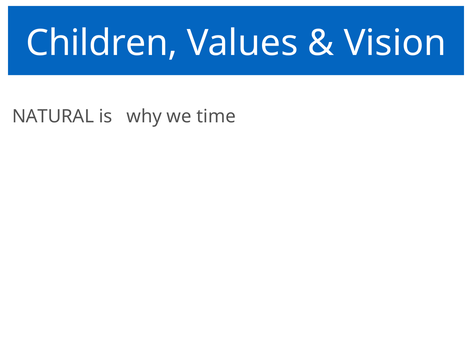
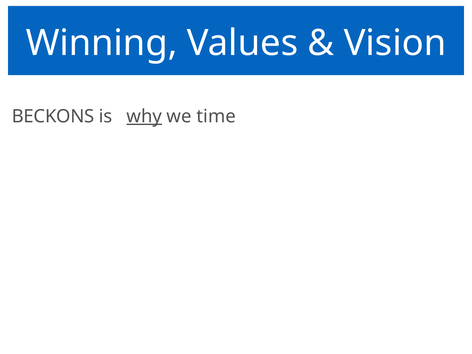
Children: Children -> Winning (102, 43)
NATURAL: NATURAL -> BECKONS (53, 116)
why underline: none -> present (144, 116)
